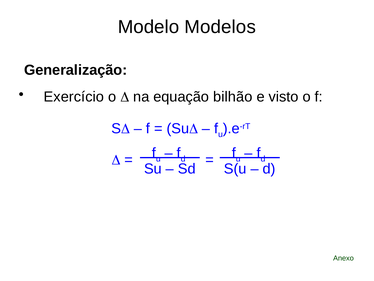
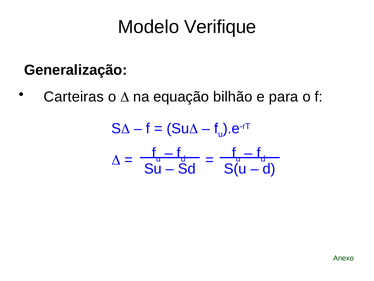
Modelos: Modelos -> Verifique (220, 27)
Exercício: Exercício -> Carteiras (74, 97)
visto: visto -> para (284, 97)
